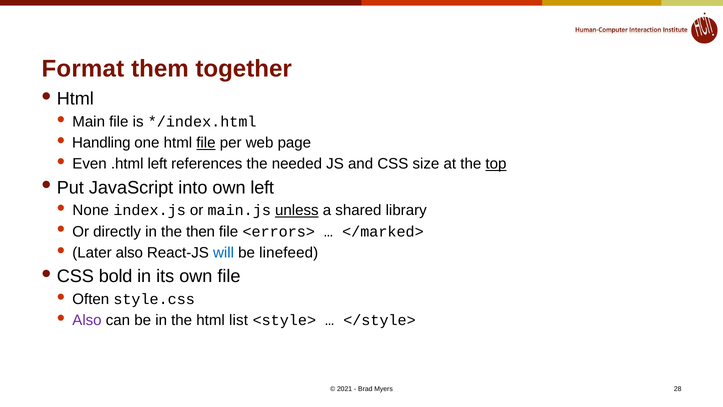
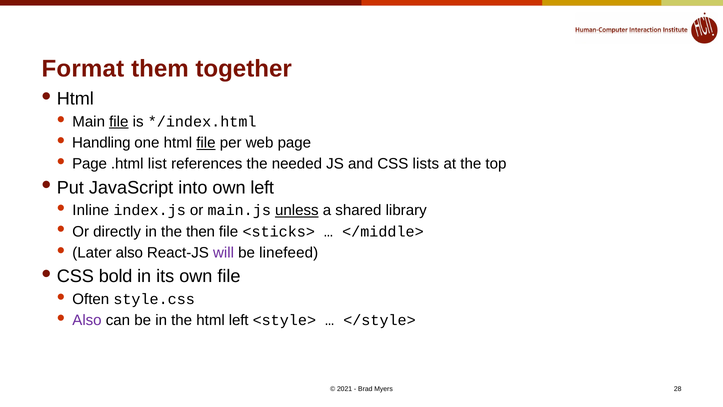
file underline: none -> present (119, 122)
Even: Even -> Page (90, 164)
.html left: left -> list (157, 164)
size: size -> lists (426, 164)
top underline: present -> none (496, 164)
None: None -> Inline (91, 210)
<errors>: <errors> -> <sticks> (279, 231)
</marked>: </marked> -> </middle> (383, 231)
will colour: blue -> purple (224, 252)
html list: list -> left (239, 320)
